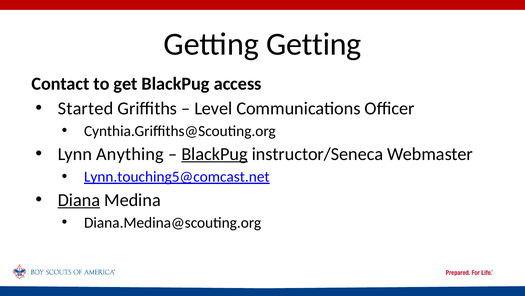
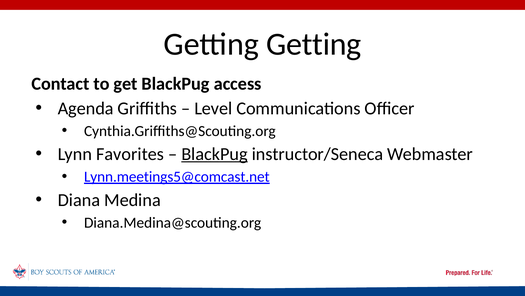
Started: Started -> Agenda (86, 108)
Anything: Anything -> Favorites (130, 154)
Lynn.touching5@comcast.net: Lynn.touching5@comcast.net -> Lynn.meetings5@comcast.net (177, 176)
Diana underline: present -> none (79, 200)
